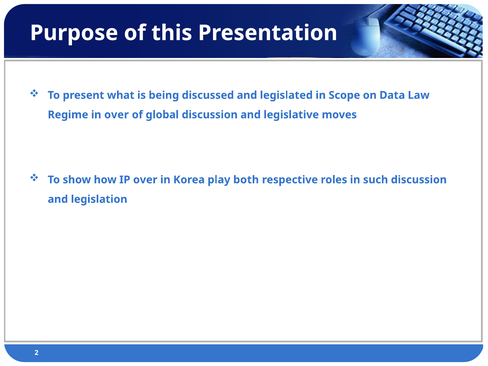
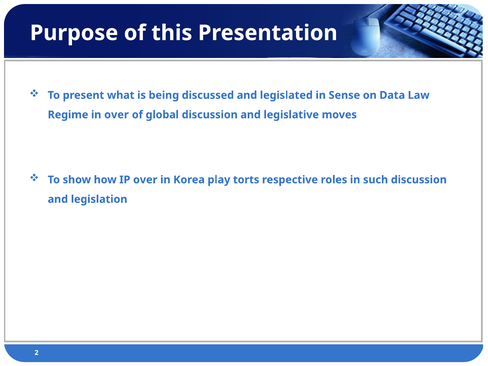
Scope: Scope -> Sense (344, 95)
both: both -> torts (246, 180)
